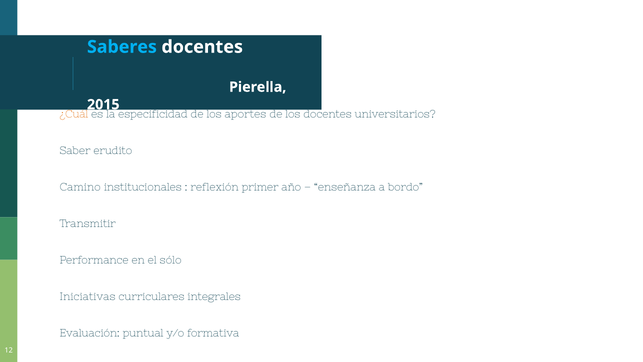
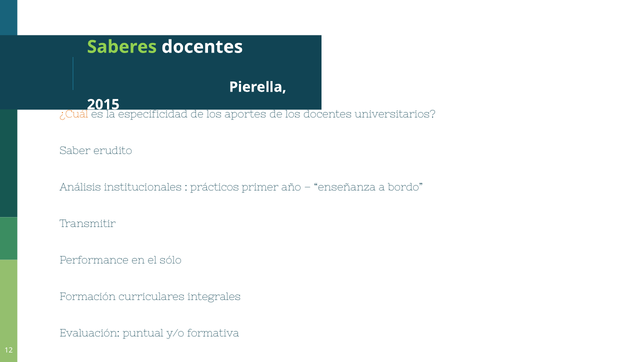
Saberes colour: light blue -> light green (122, 47)
Camino: Camino -> Análisis (80, 187)
reflexión: reflexión -> prácticos (215, 187)
Iniciativas: Iniciativas -> Formación (88, 297)
